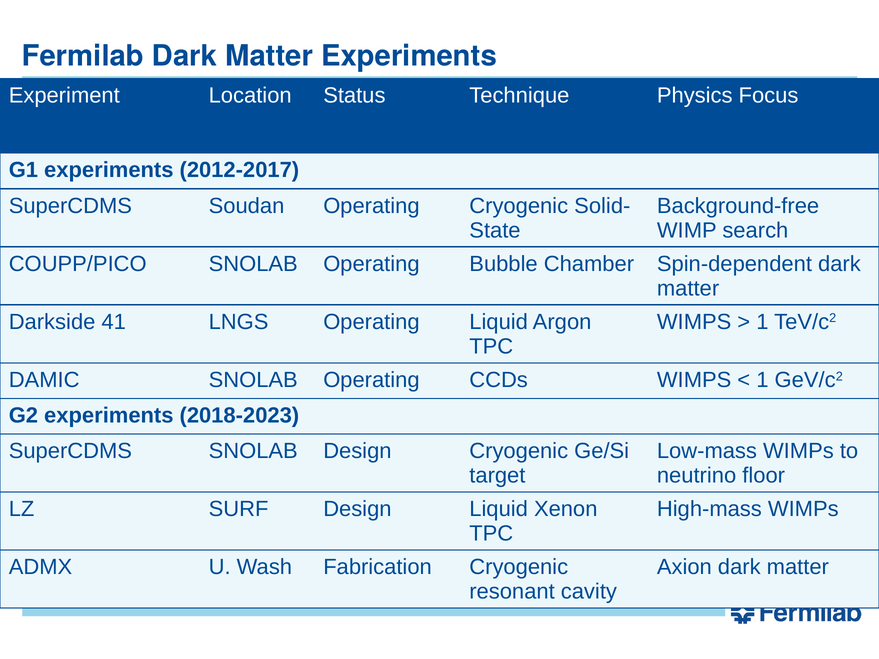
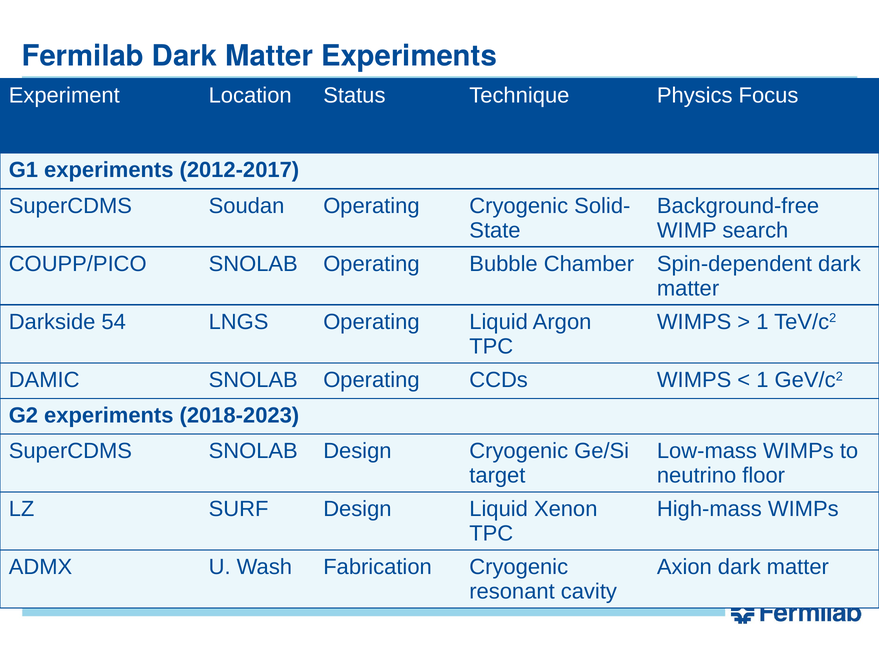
41: 41 -> 54 (114, 322)
